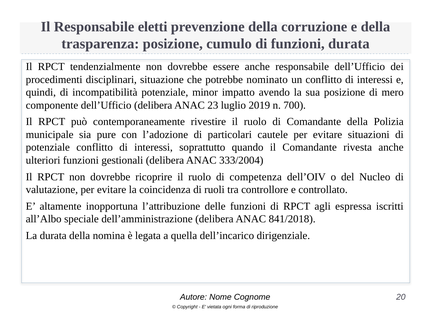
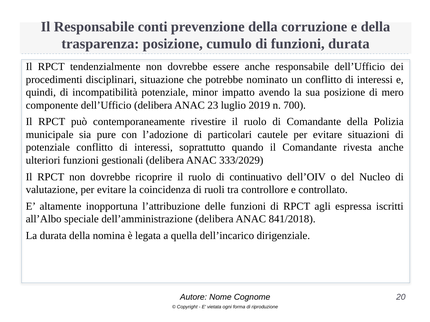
eletti: eletti -> conti (153, 27)
333/2004: 333/2004 -> 333/2029 (241, 161)
competenza: competenza -> continuativo (256, 177)
